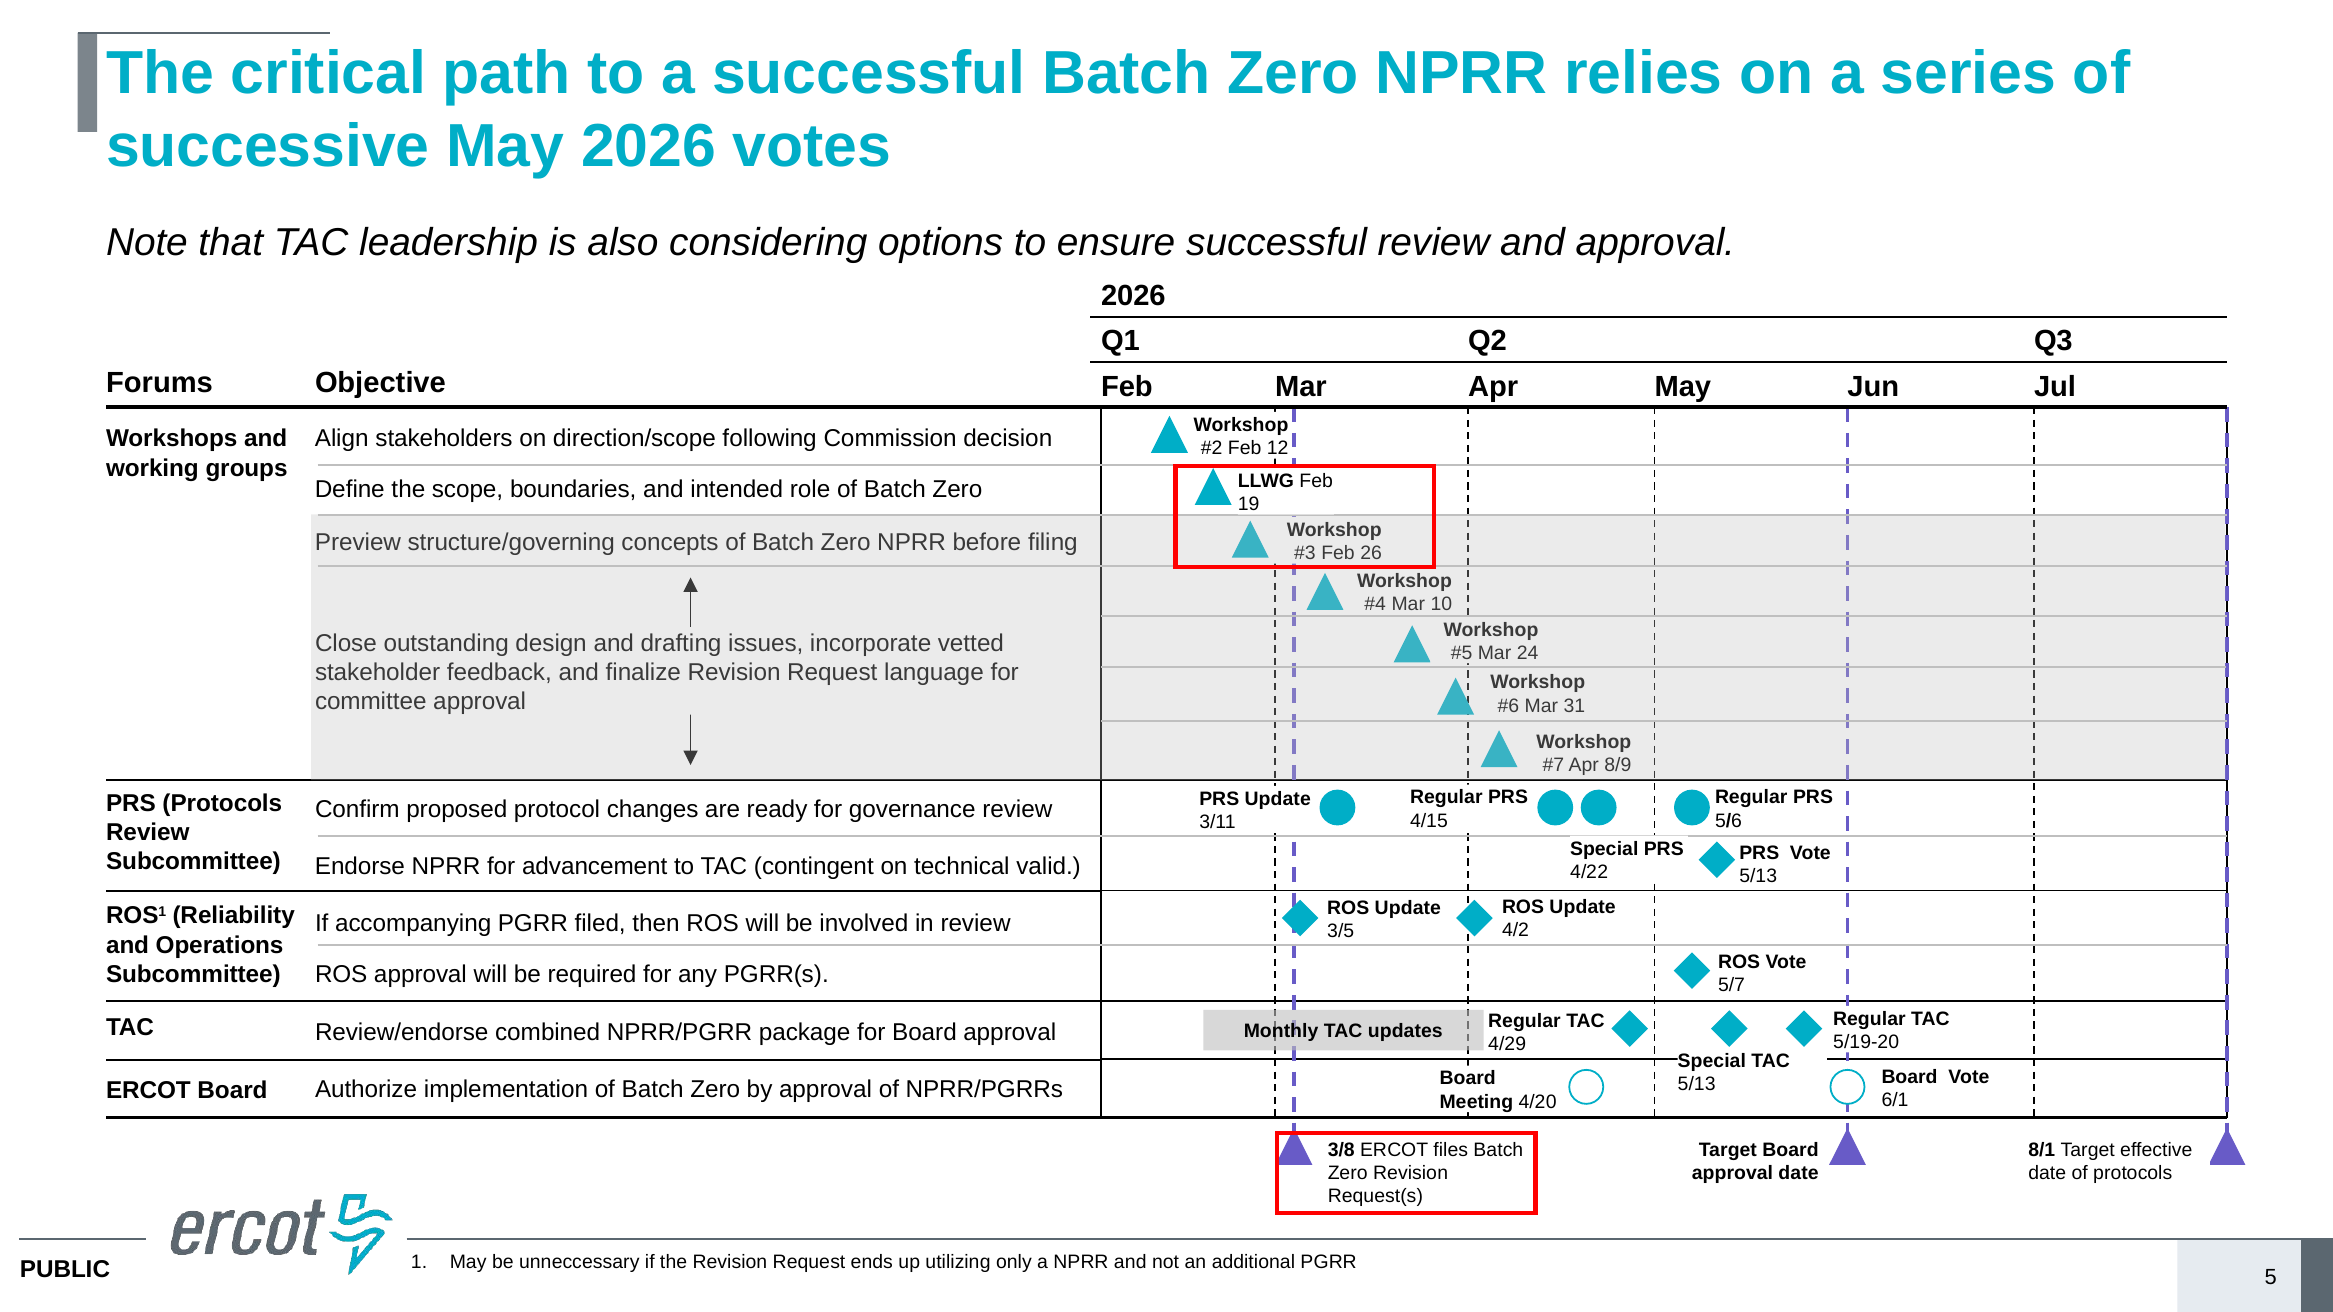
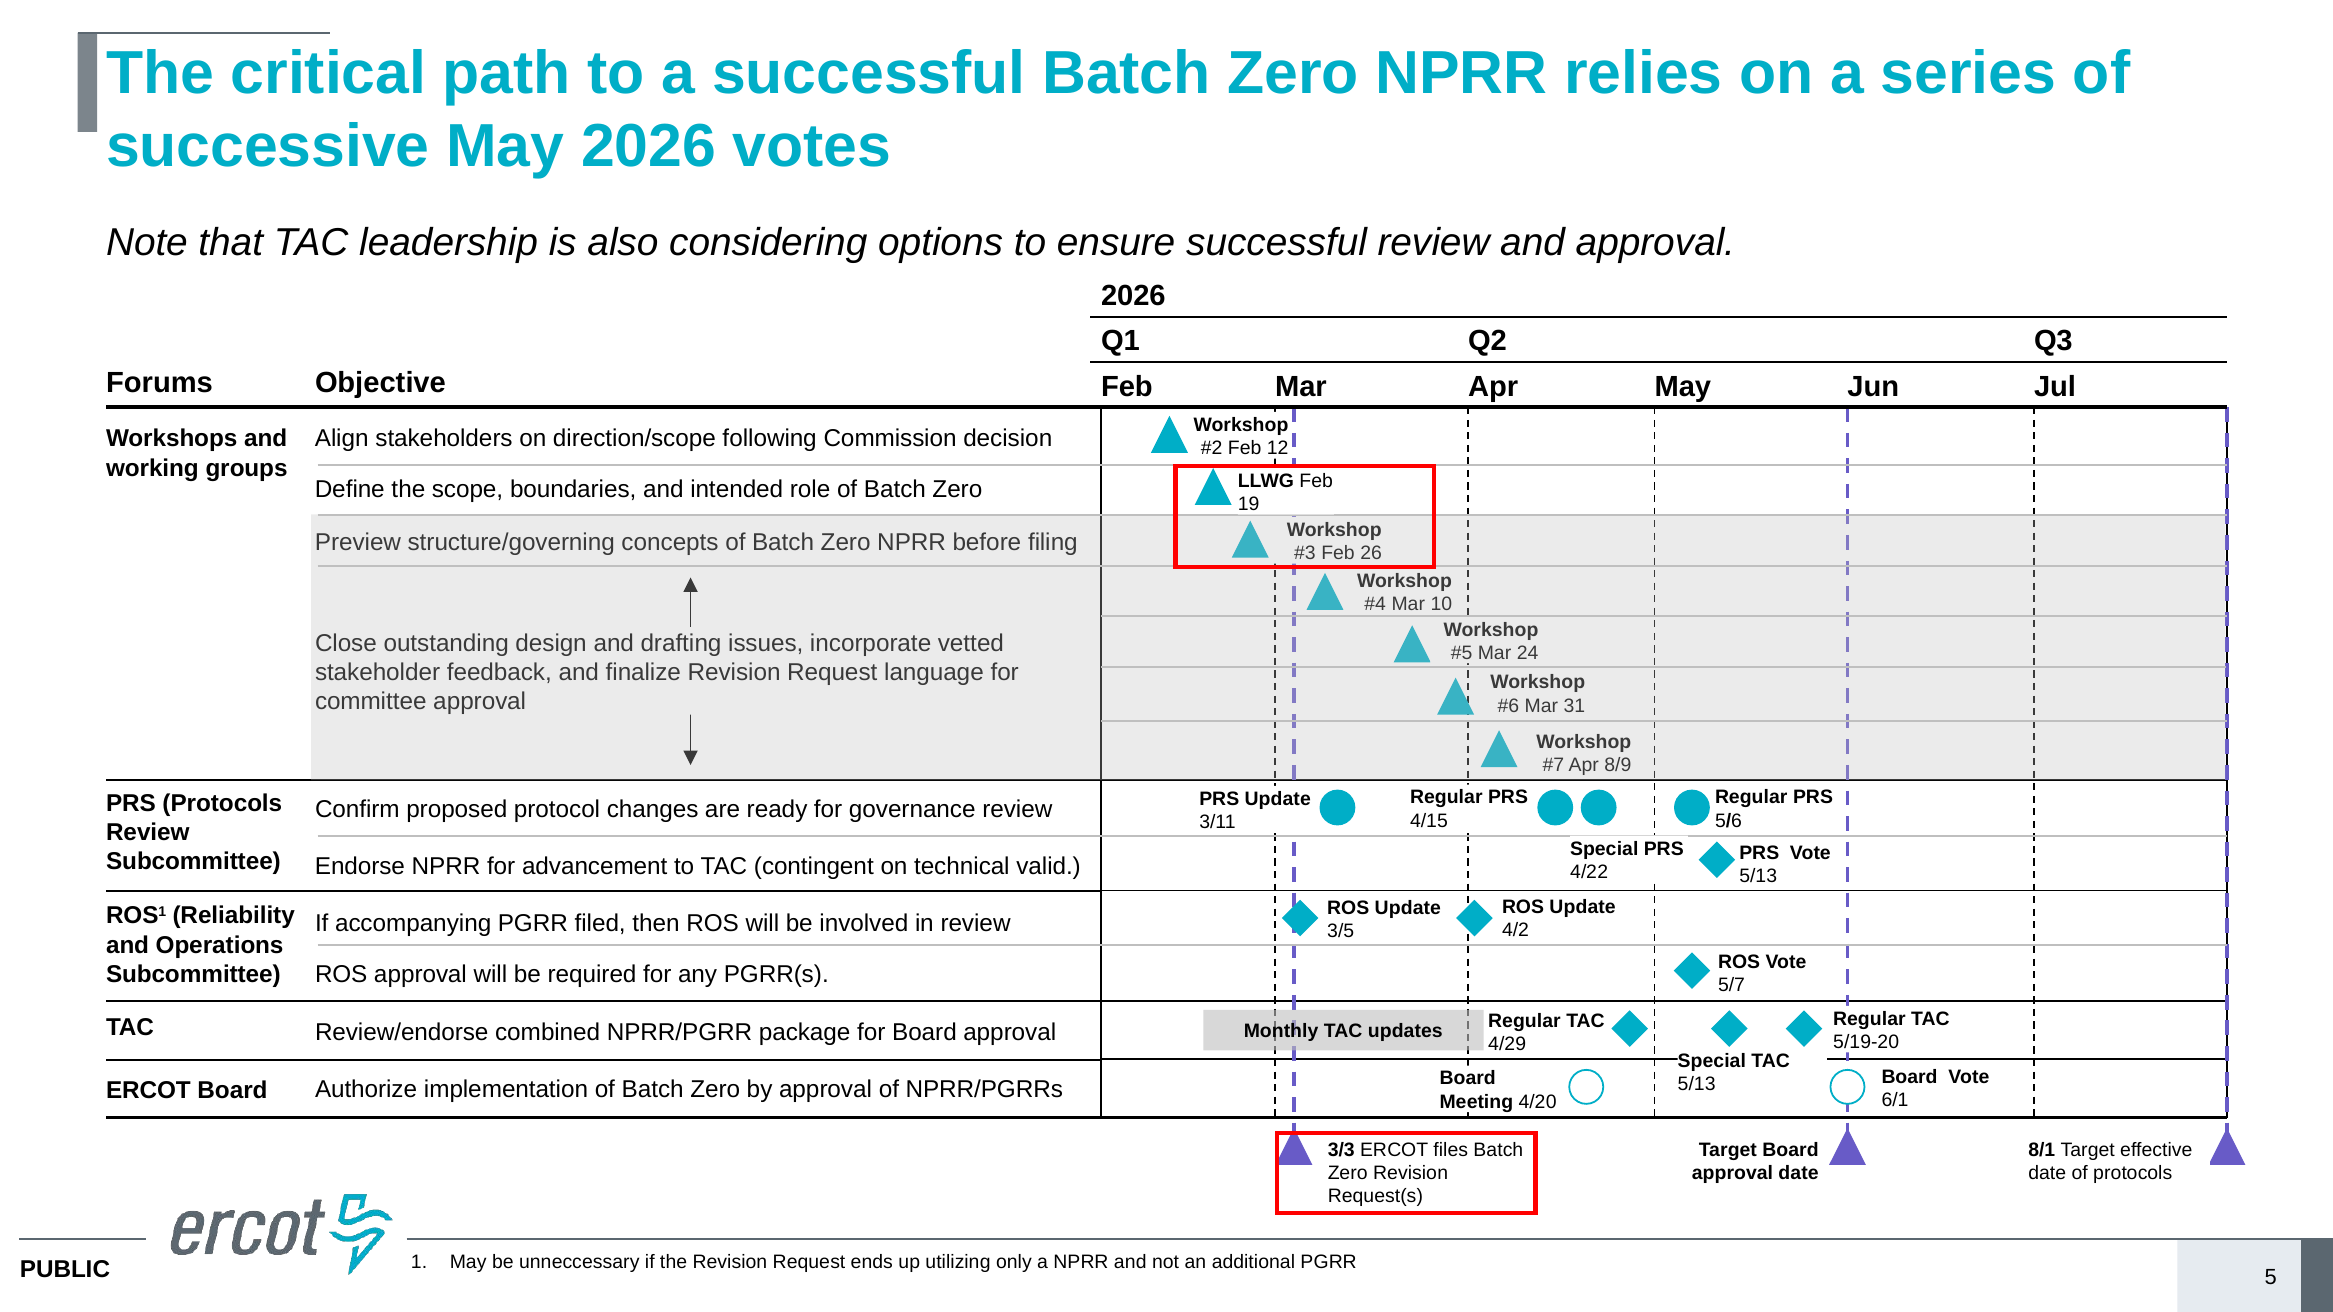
3/8: 3/8 -> 3/3 (1341, 1150)
